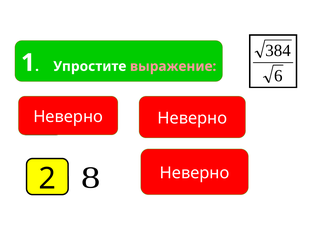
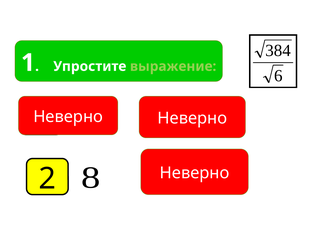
выражение colour: pink -> light green (173, 66)
